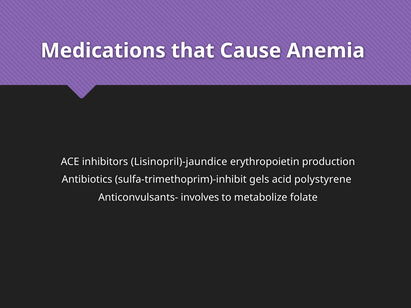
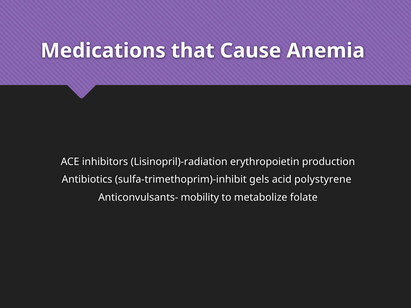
Lisinopril)-jaundice: Lisinopril)-jaundice -> Lisinopril)-radiation (179, 162)
involves: involves -> mobility (200, 198)
